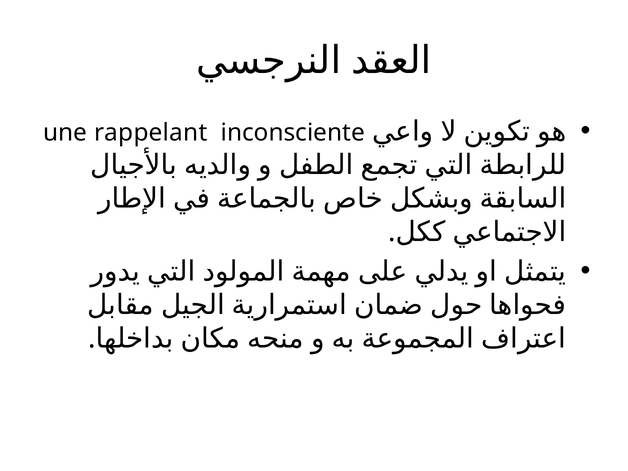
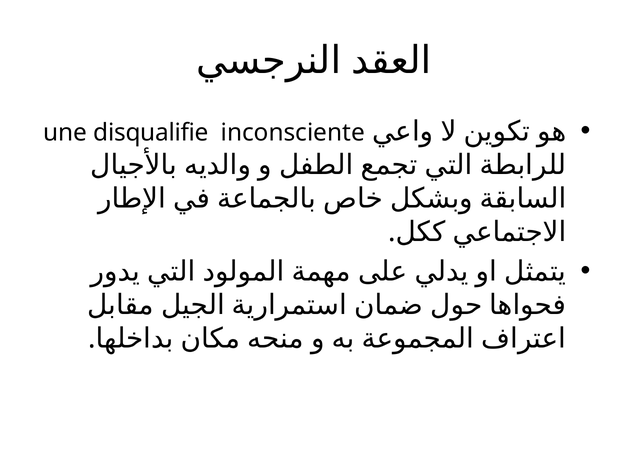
rappelant: rappelant -> disqualifie (151, 133)
